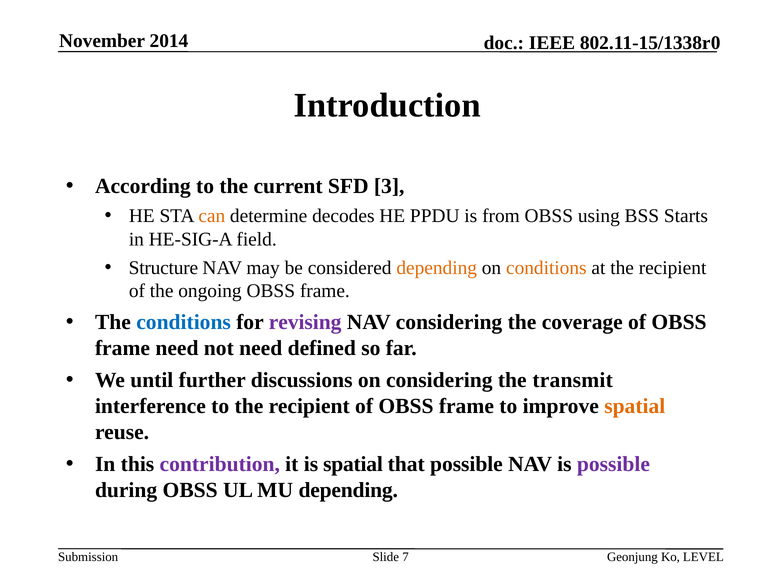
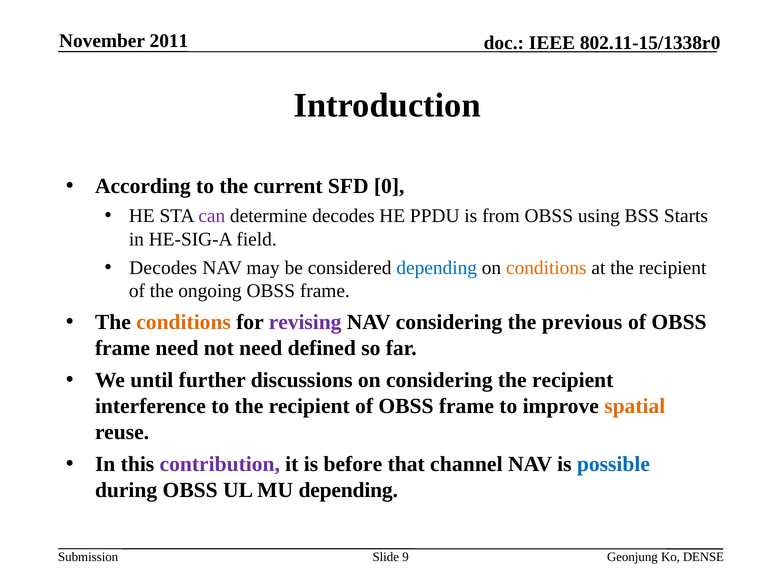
2014: 2014 -> 2011 (169, 41)
3: 3 -> 0 (389, 186)
can colour: orange -> purple (212, 216)
Structure: Structure -> Decodes (163, 268)
depending colour: orange -> blue (437, 268)
conditions colour: blue -> orange (184, 322)
coverage: coverage -> previous (582, 322)
considering the transmit: transmit -> recipient (573, 380)
is spatial: spatial -> before (353, 464)
that possible: possible -> channel (466, 464)
possible colour: purple -> blue (613, 464)
7: 7 -> 9 (405, 557)
LEVEL: LEVEL -> DENSE (703, 557)
